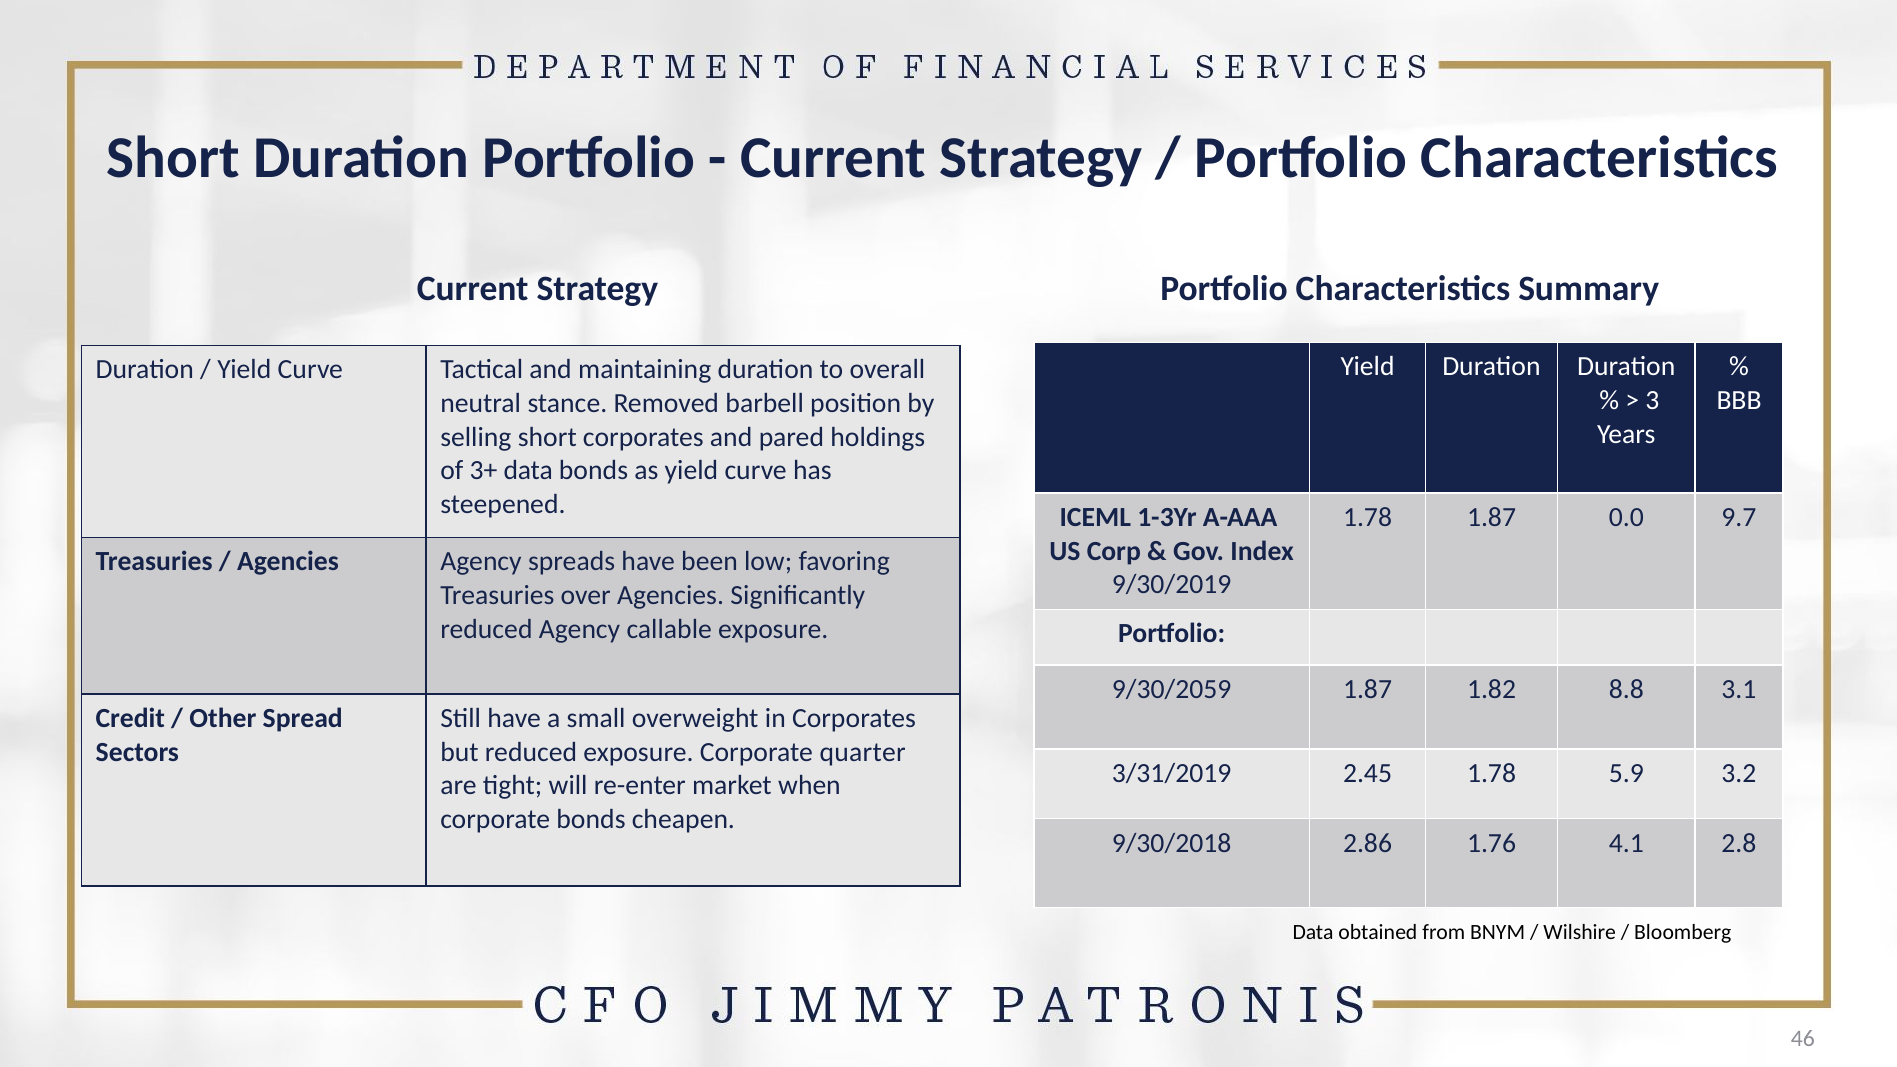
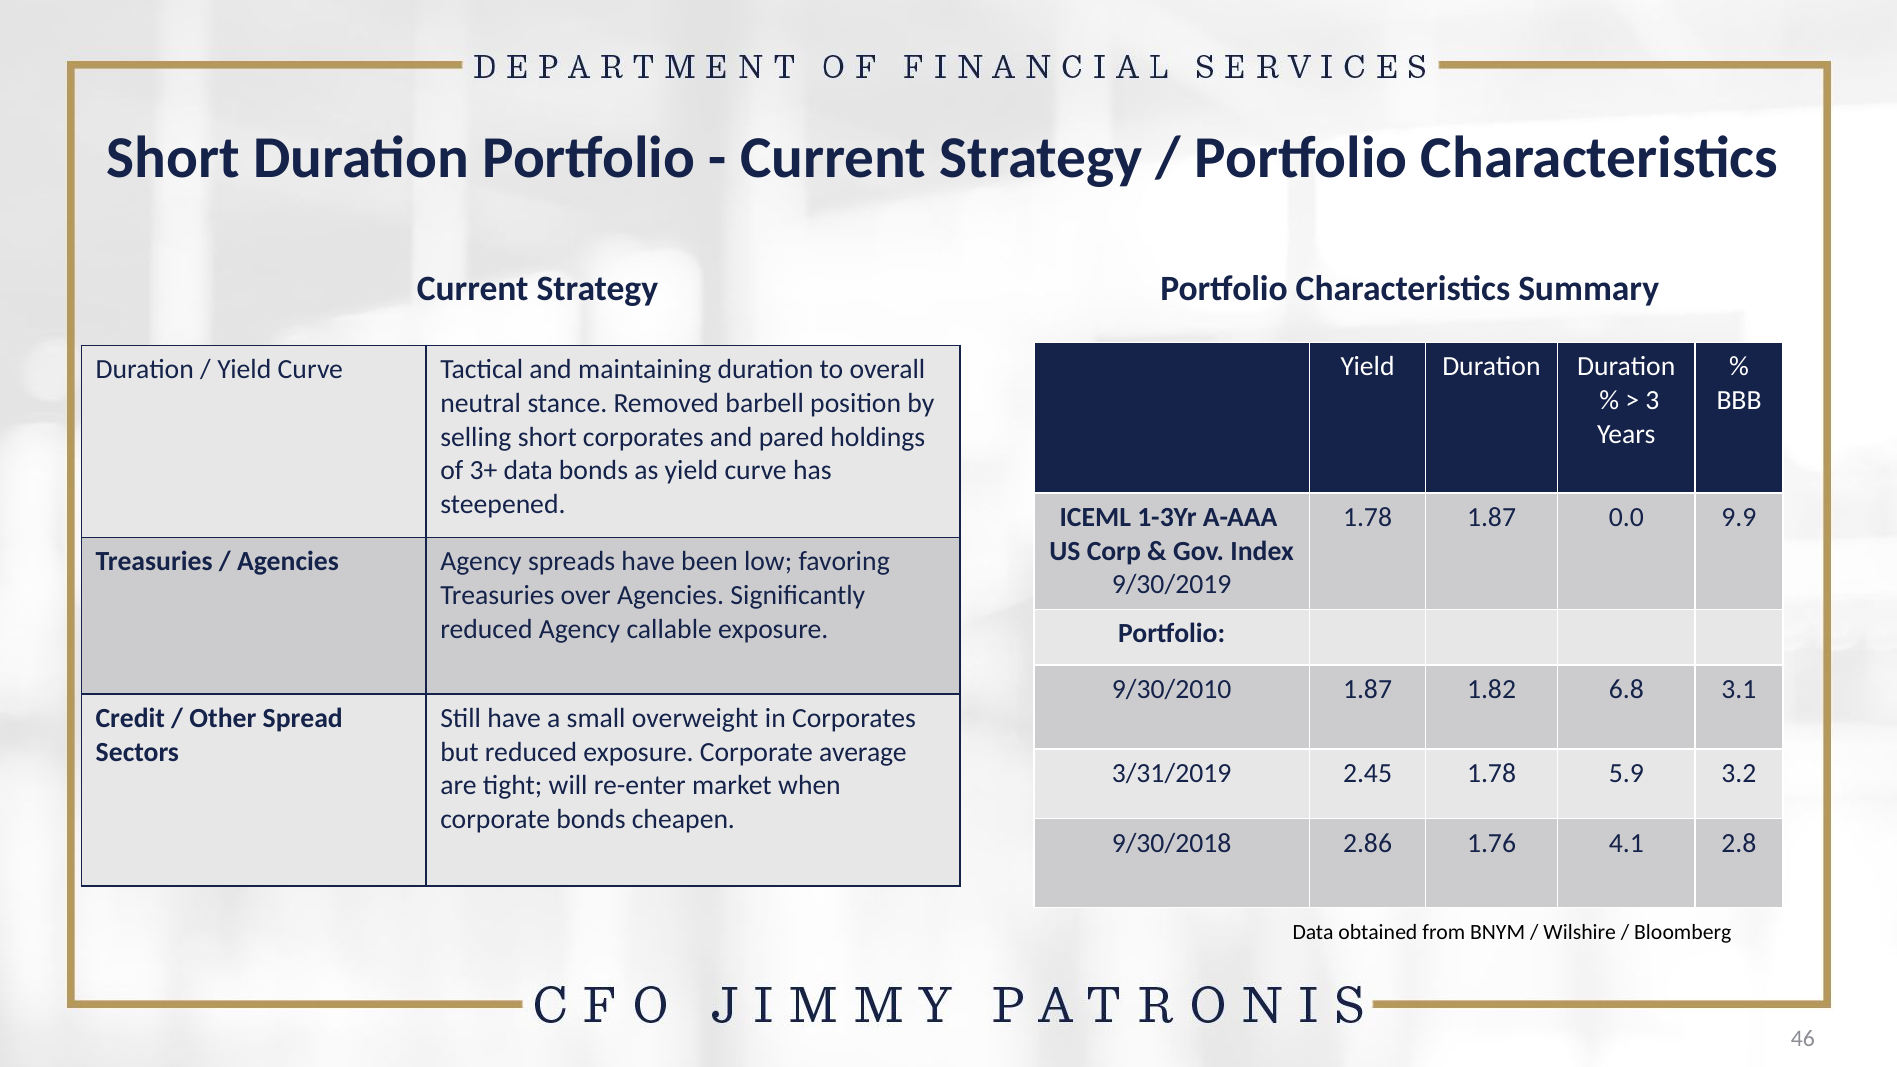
9.7: 9.7 -> 9.9 (1739, 517)
9/30/2059: 9/30/2059 -> 9/30/2010 (1172, 690)
8.8: 8.8 -> 6.8 (1626, 690)
quarter: quarter -> average (863, 752)
